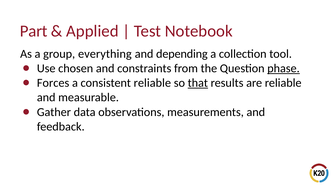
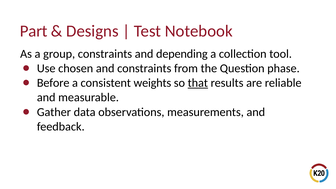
Applied: Applied -> Designs (92, 31)
group everything: everything -> constraints (105, 54)
phase underline: present -> none (283, 68)
Forces: Forces -> Before (53, 83)
consistent reliable: reliable -> weights (152, 83)
